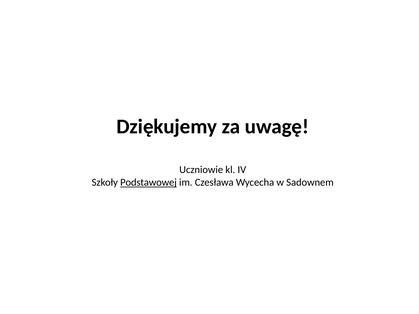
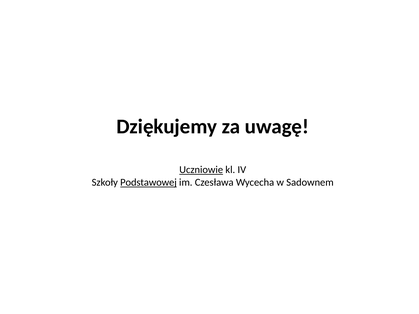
Uczniowie underline: none -> present (201, 170)
